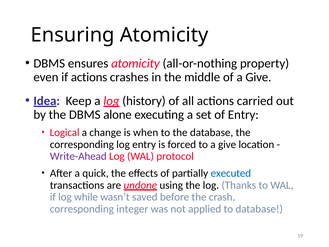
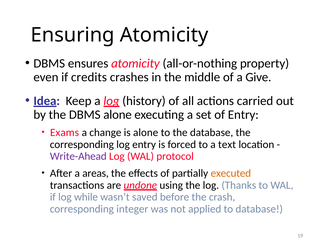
if actions: actions -> credits (89, 77)
Logical: Logical -> Exams (65, 132)
is when: when -> alone (146, 132)
to a give: give -> text (227, 144)
quick: quick -> areas (96, 173)
executed colour: blue -> orange (231, 173)
